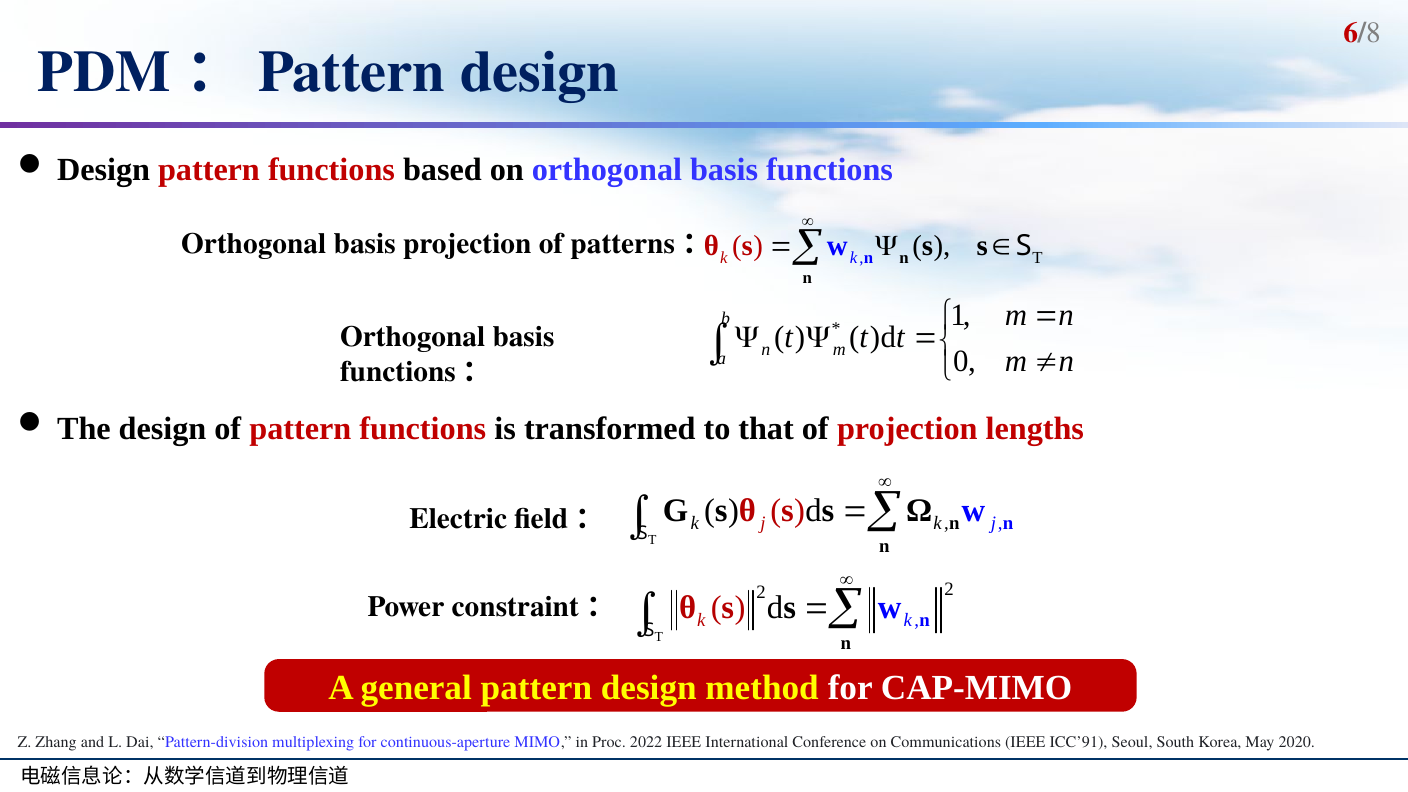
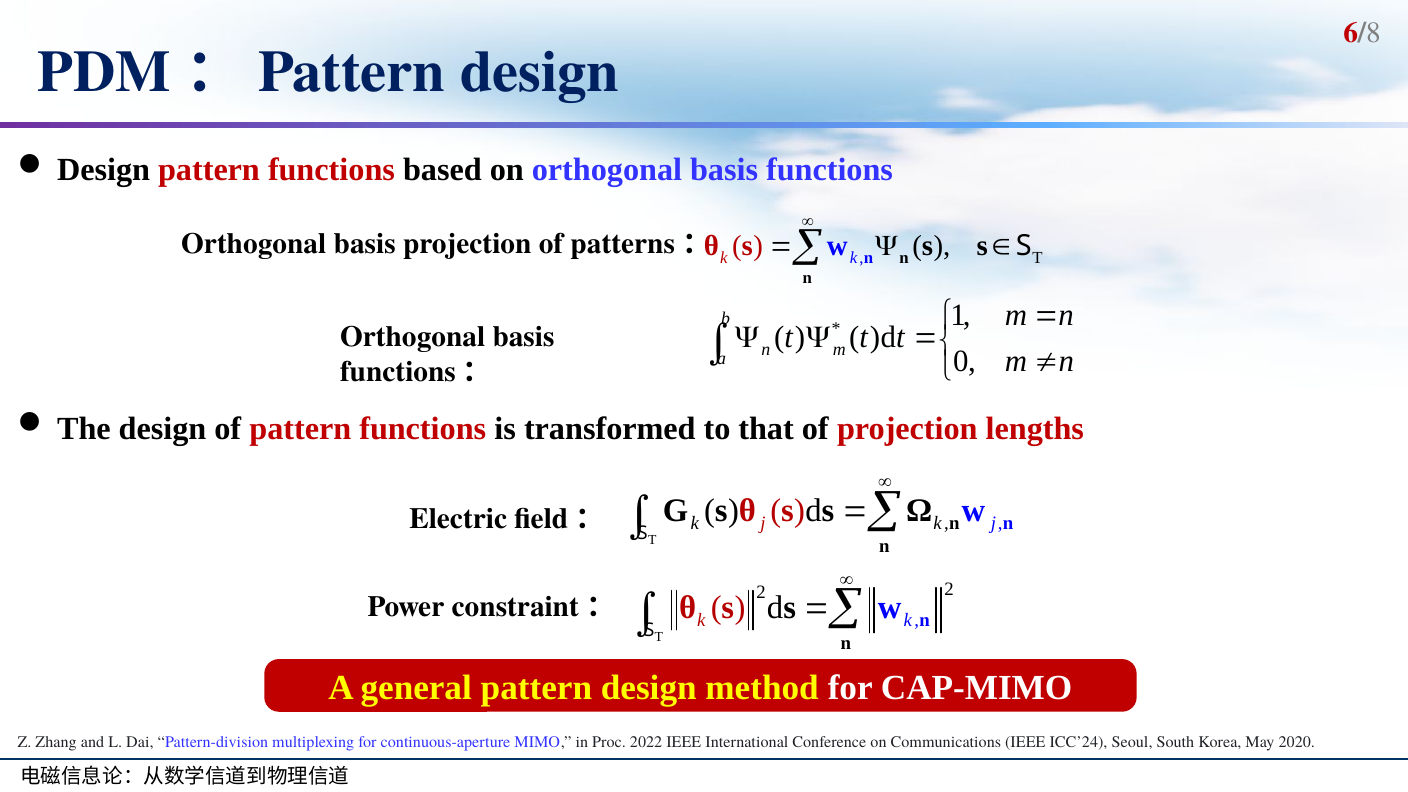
ICC’91: ICC’91 -> ICC’24 (1079, 742)
